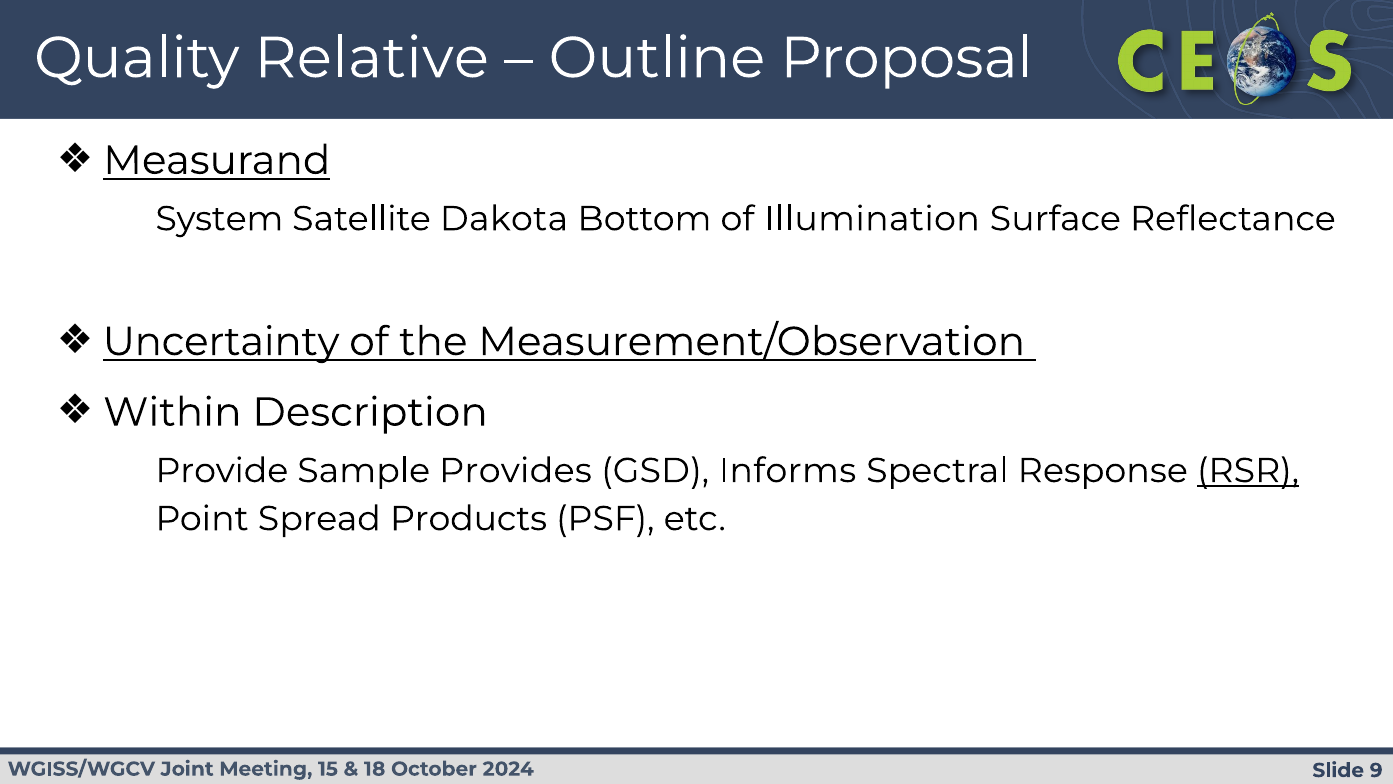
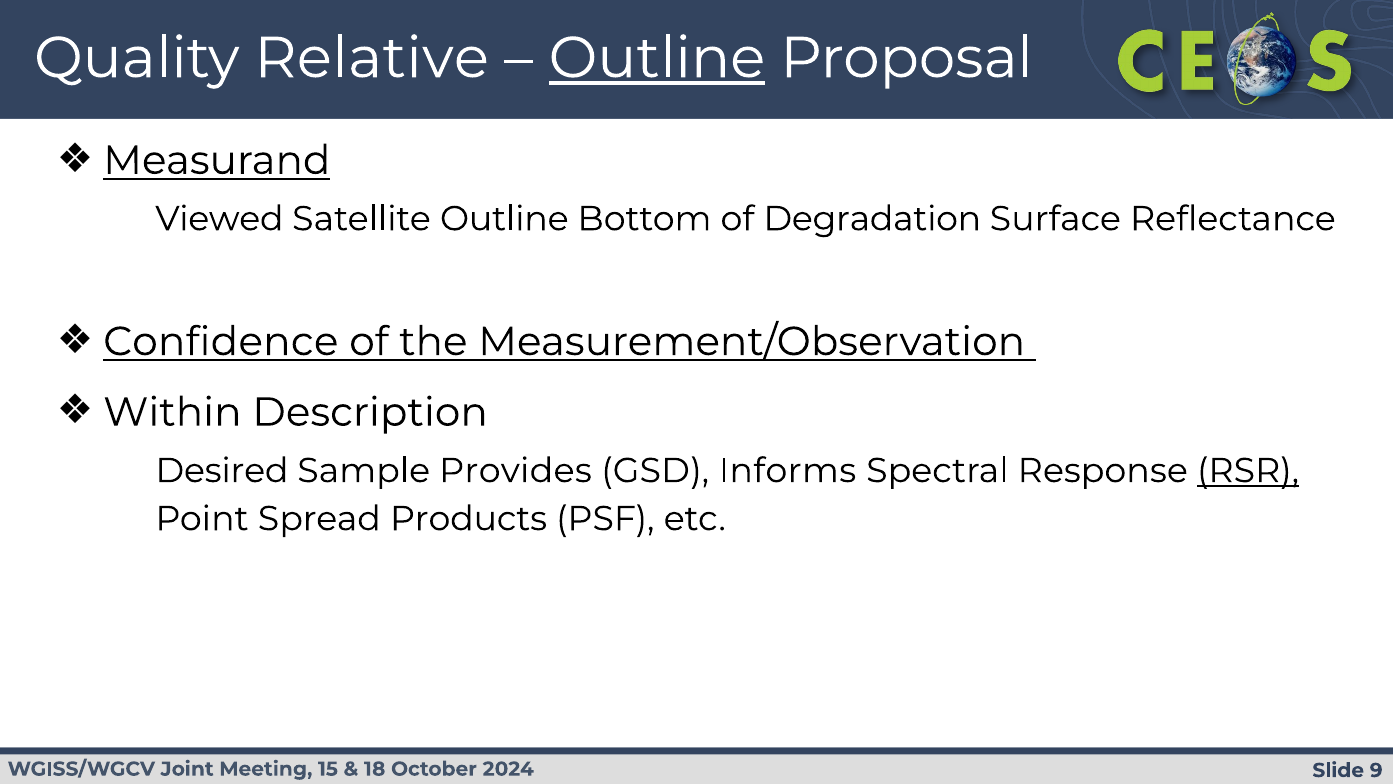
Outline underline: none -> present (657, 58)
System: System -> Viewed (219, 219)
Satellite Dakota: Dakota -> Outline (504, 219)
Illumination: Illumination -> Degradation (872, 219)
Uncertainty: Uncertainty -> Confidence (221, 342)
Provide: Provide -> Desired (222, 470)
